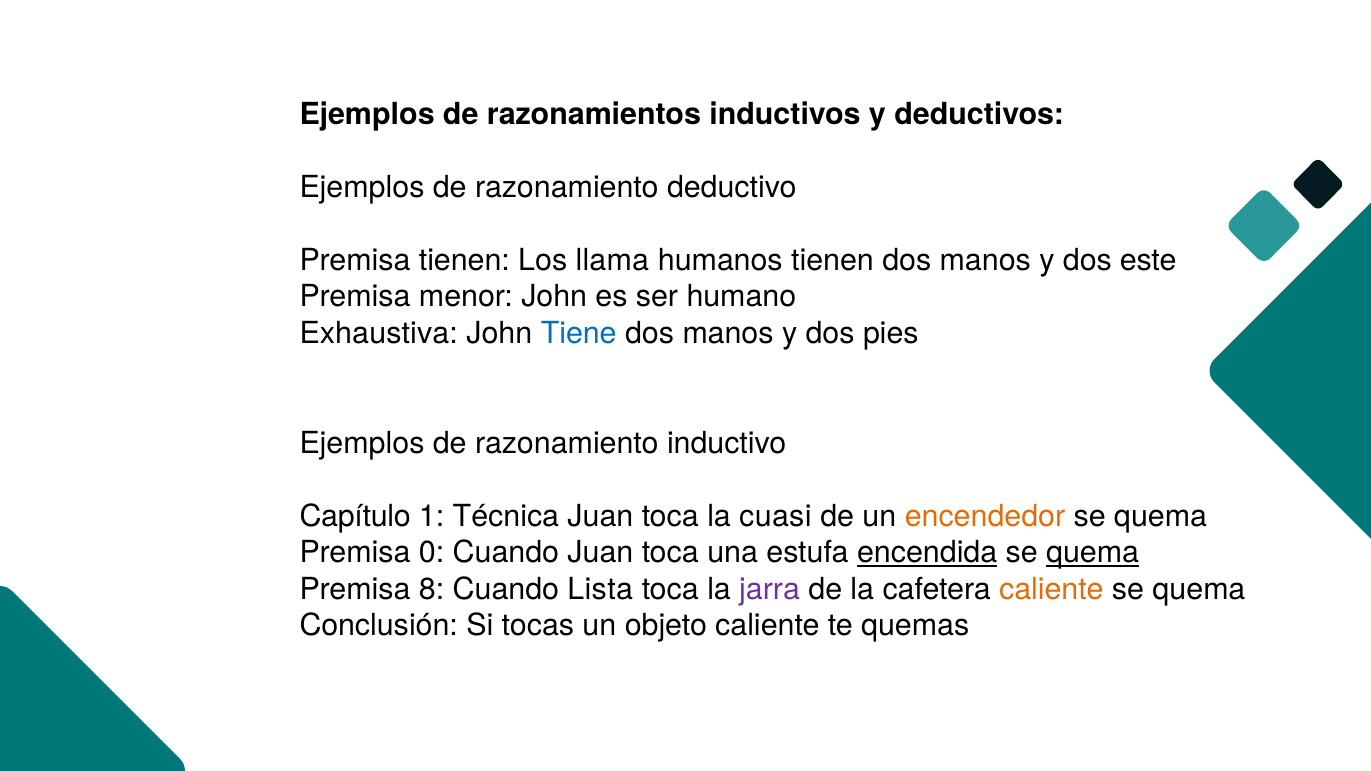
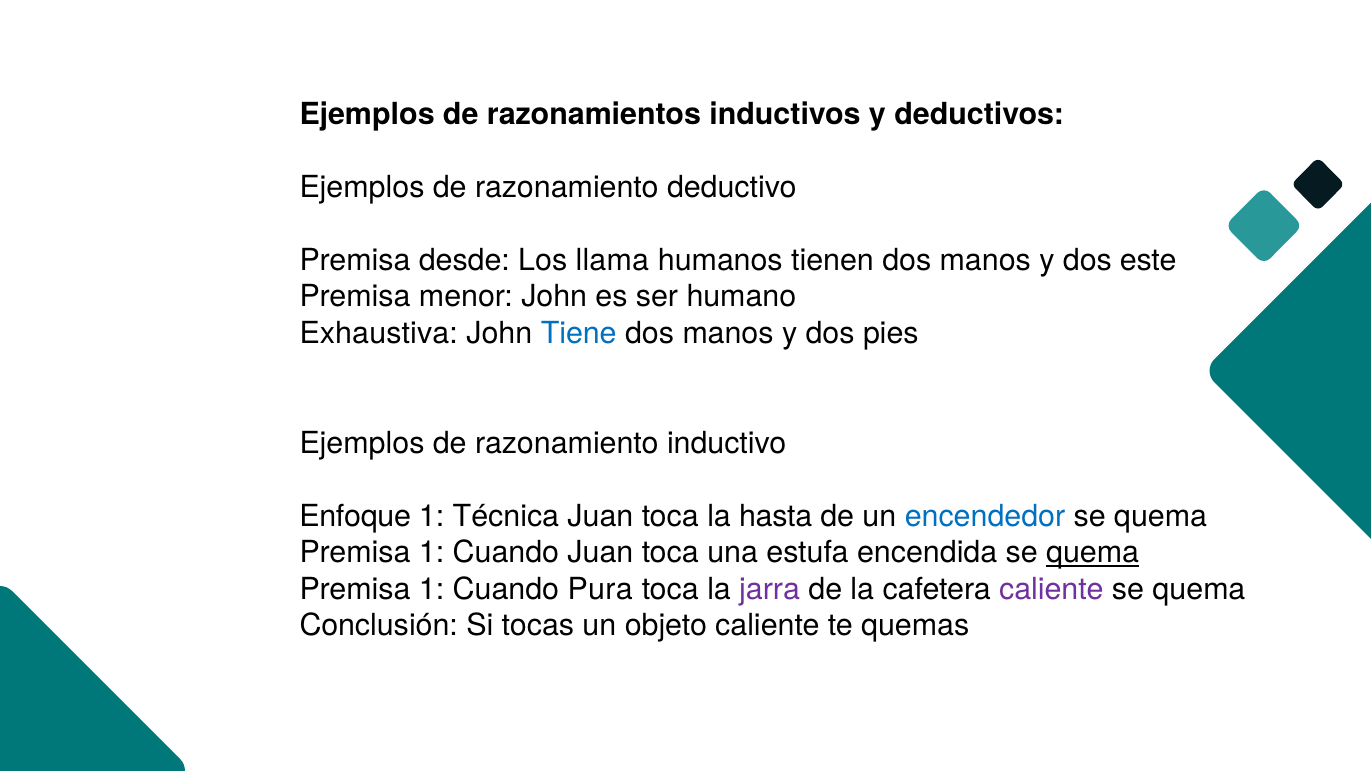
Premisa tienen: tienen -> desde (464, 260)
Capítulo: Capítulo -> Enfoque (355, 516)
cuasi: cuasi -> hasta (776, 516)
encendedor colour: orange -> blue (985, 516)
0: 0 -> 1 (432, 553)
encendida underline: present -> none (927, 553)
8: 8 -> 1 (432, 589)
Lista: Lista -> Pura (600, 589)
caliente colour: orange -> purple (1051, 589)
